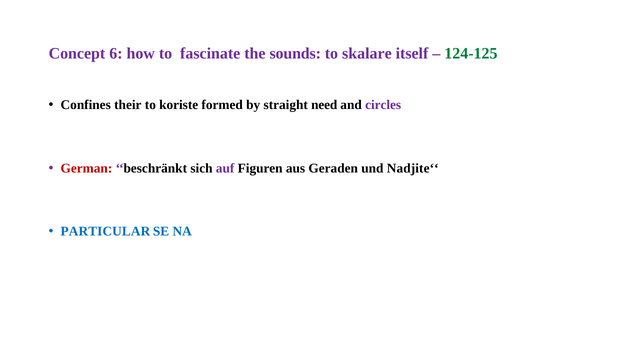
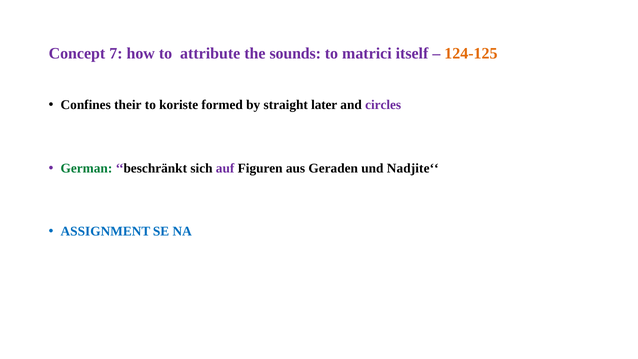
6: 6 -> 7 (116, 54)
fascinate: fascinate -> attribute (210, 54)
skalare: skalare -> matrici (367, 54)
124-125 colour: green -> orange (471, 54)
need: need -> later (324, 105)
German colour: red -> green (86, 168)
PARTICULAR: PARTICULAR -> ASSIGNMENT (105, 231)
